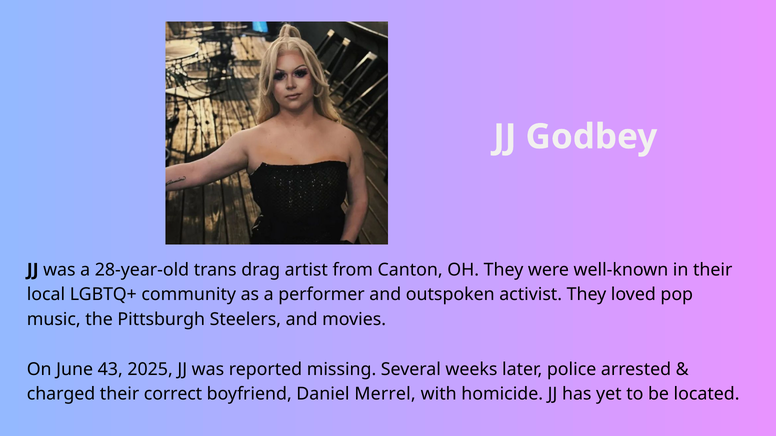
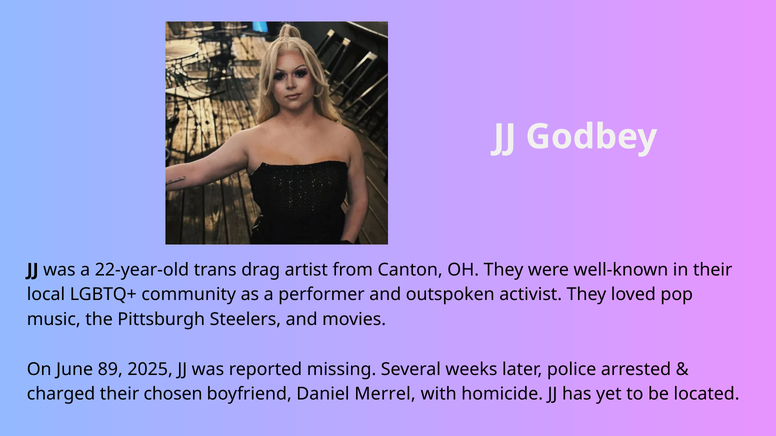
28-year-old: 28-year-old -> 22-year-old (142, 270)
43: 43 -> 89 (110, 370)
correct: correct -> chosen (173, 395)
